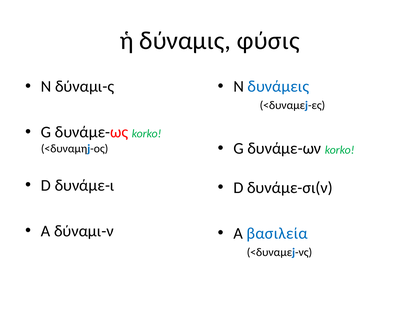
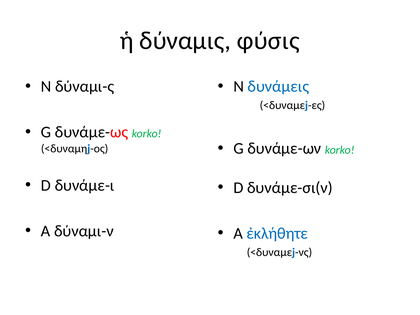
βασιλεία: βασιλεία -> ἐκλήθητε (277, 233)
